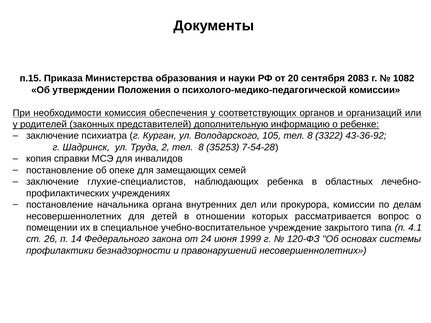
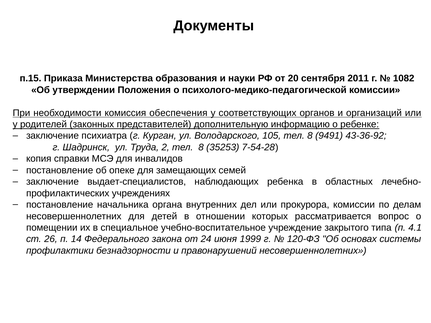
2083: 2083 -> 2011 (358, 78)
3322: 3322 -> 9491 (329, 136)
глухие-специалистов: глухие-специалистов -> выдает-специалистов (137, 182)
